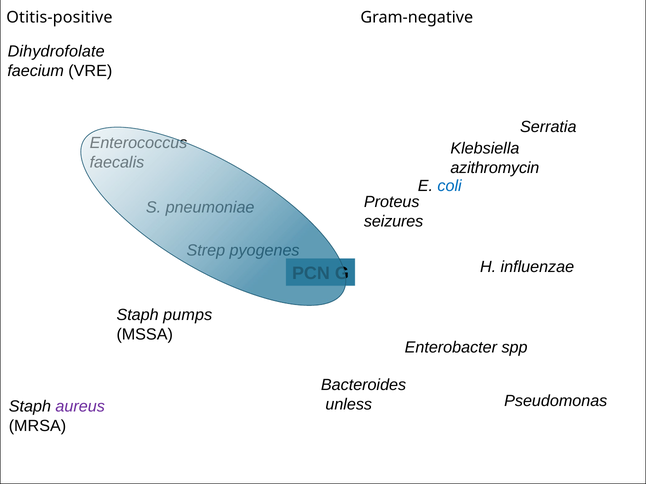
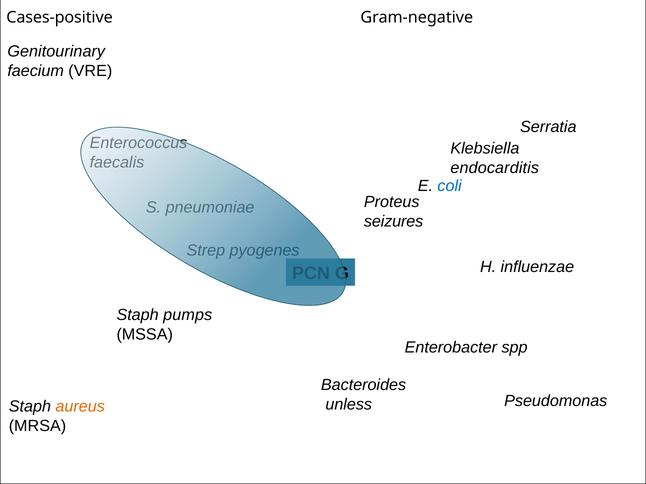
Otitis-positive: Otitis-positive -> Cases-positive (60, 17)
Dihydrofolate: Dihydrofolate -> Genitourinary (56, 52)
azithromycin: azithromycin -> endocarditis (495, 168)
aureus colour: purple -> orange (80, 407)
